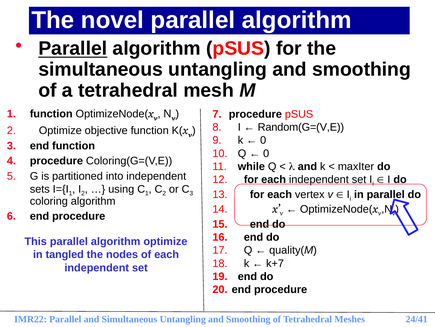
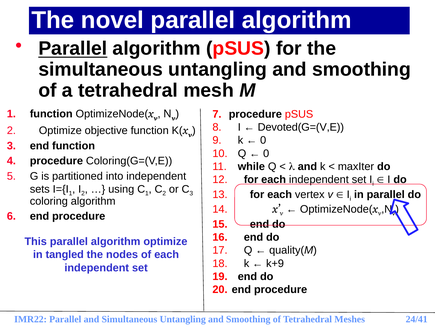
Random(G=(V,E: Random(G=(V,E -> Devoted(G=(V,E (301, 127)
k+7: k+7 -> k+9 (275, 263)
